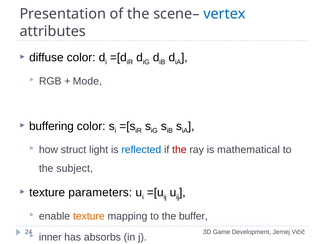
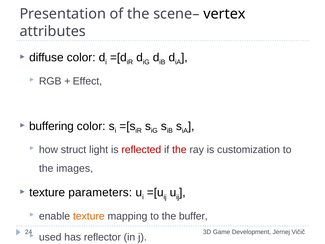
vertex colour: blue -> black (224, 14)
Mode: Mode -> Effect (87, 81)
reflected colour: blue -> red (141, 150)
mathematical: mathematical -> customization (249, 150)
subject: subject -> images (75, 168)
inner: inner -> used (50, 237)
absorbs: absorbs -> reflector (102, 237)
